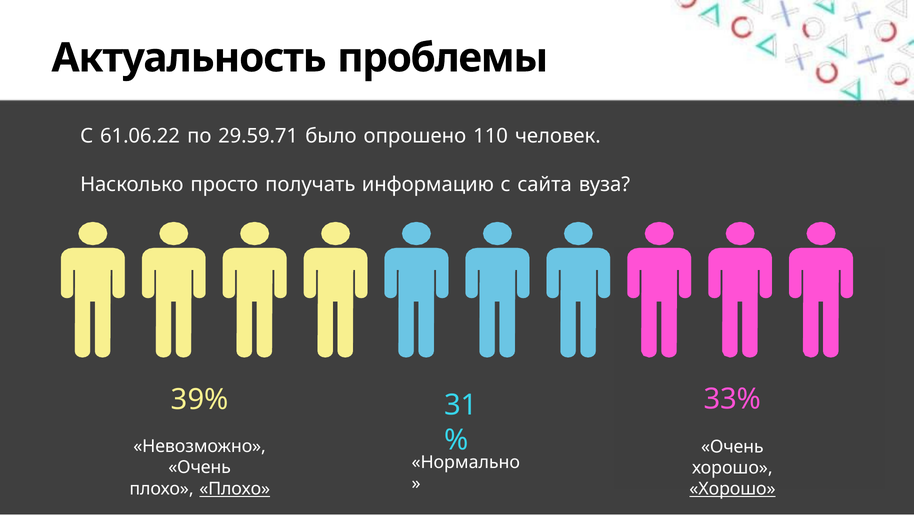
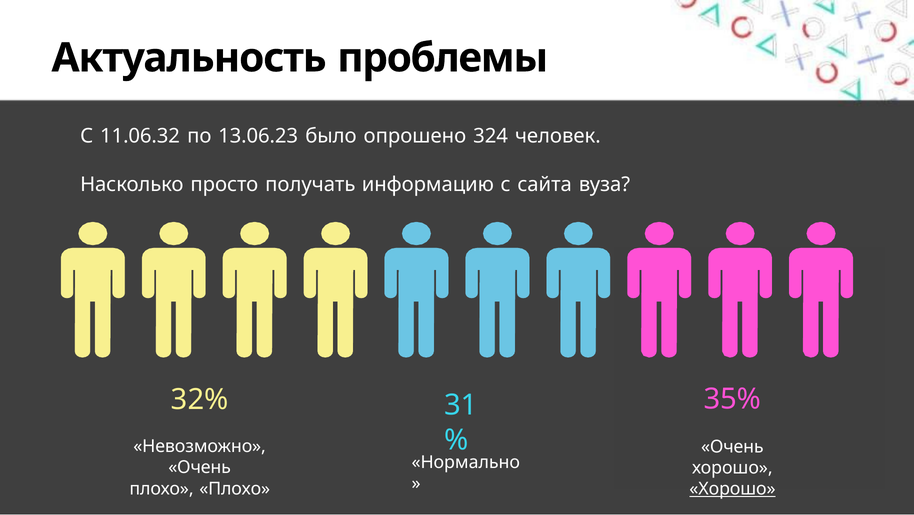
61.06.22: 61.06.22 -> 11.06.32 (140, 136)
29.59.71: 29.59.71 -> 13.06.23 (258, 136)
110: 110 -> 324 (491, 136)
33%: 33% -> 35% (732, 399)
39%: 39% -> 32% (200, 400)
Плохо underline: present -> none (235, 488)
